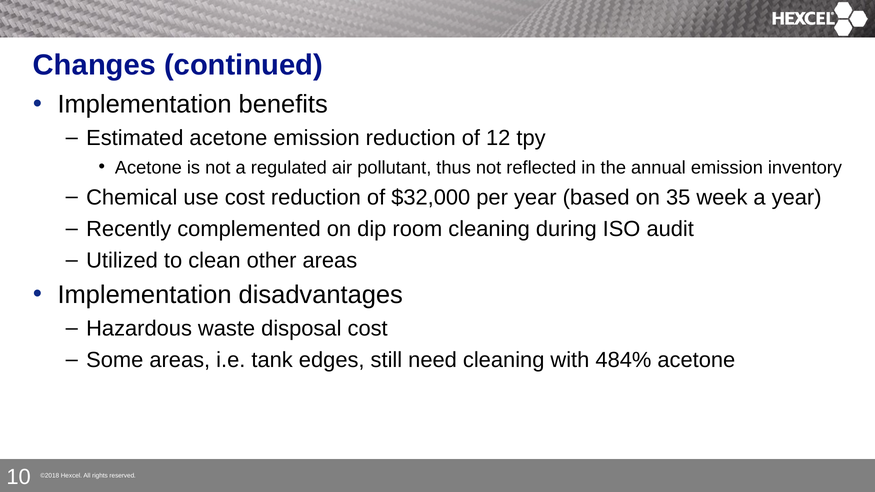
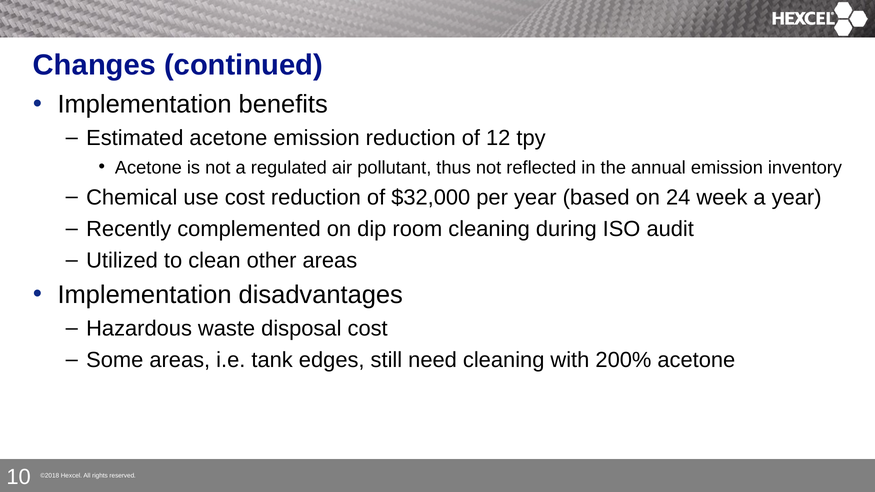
35: 35 -> 24 (678, 197)
484%: 484% -> 200% (623, 360)
